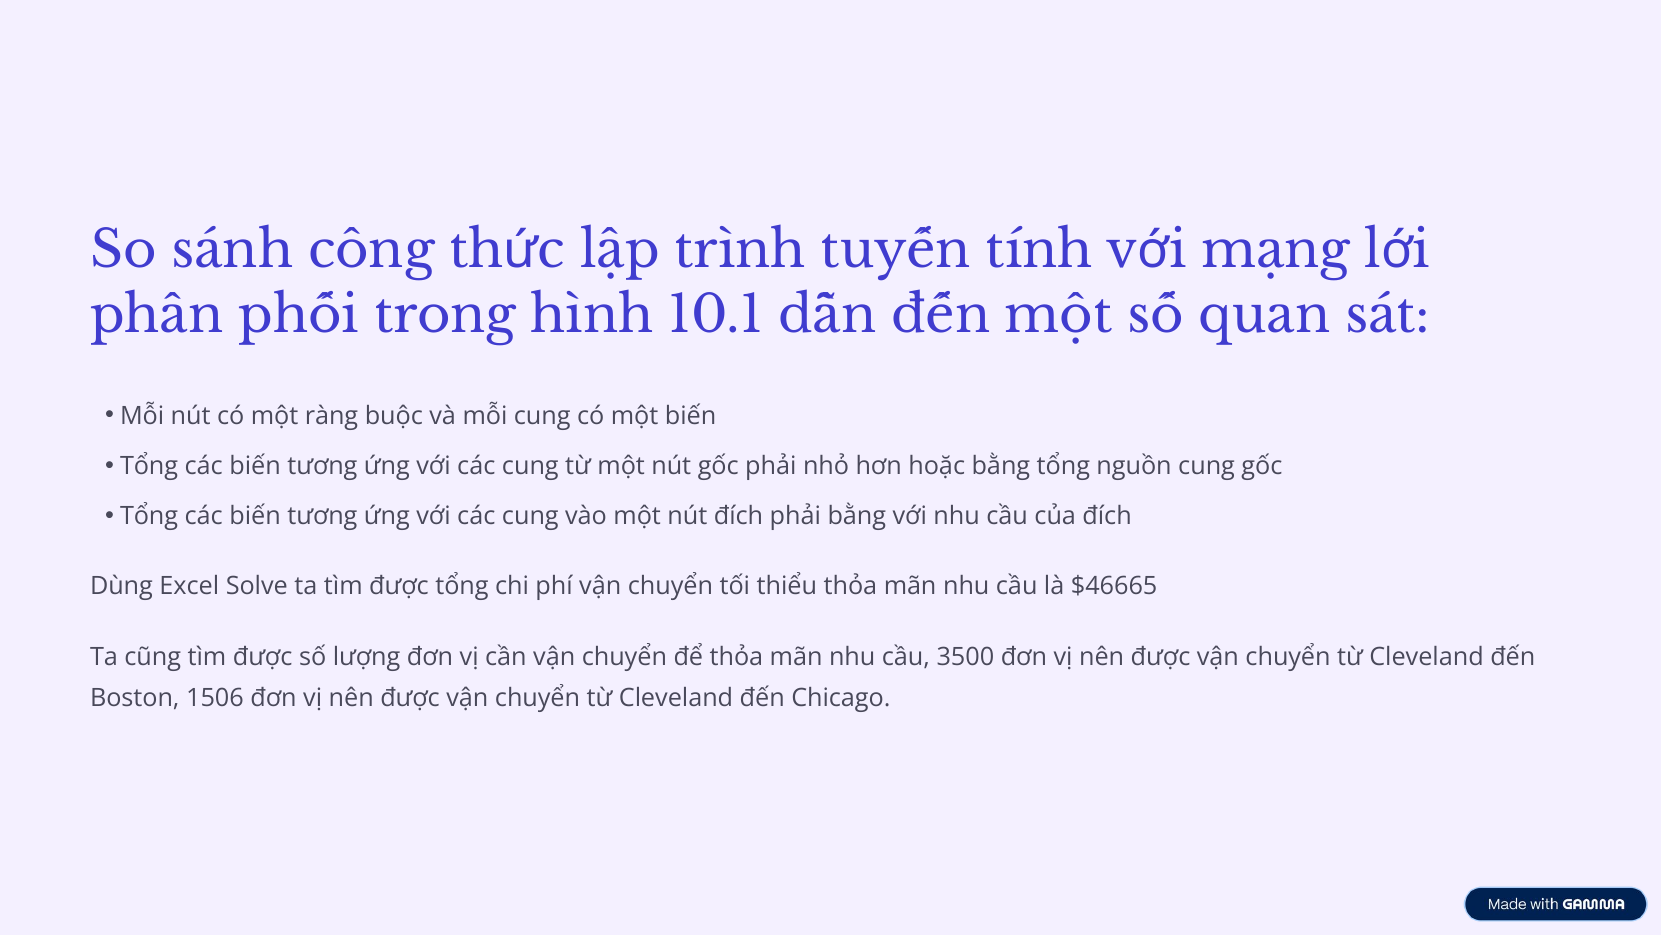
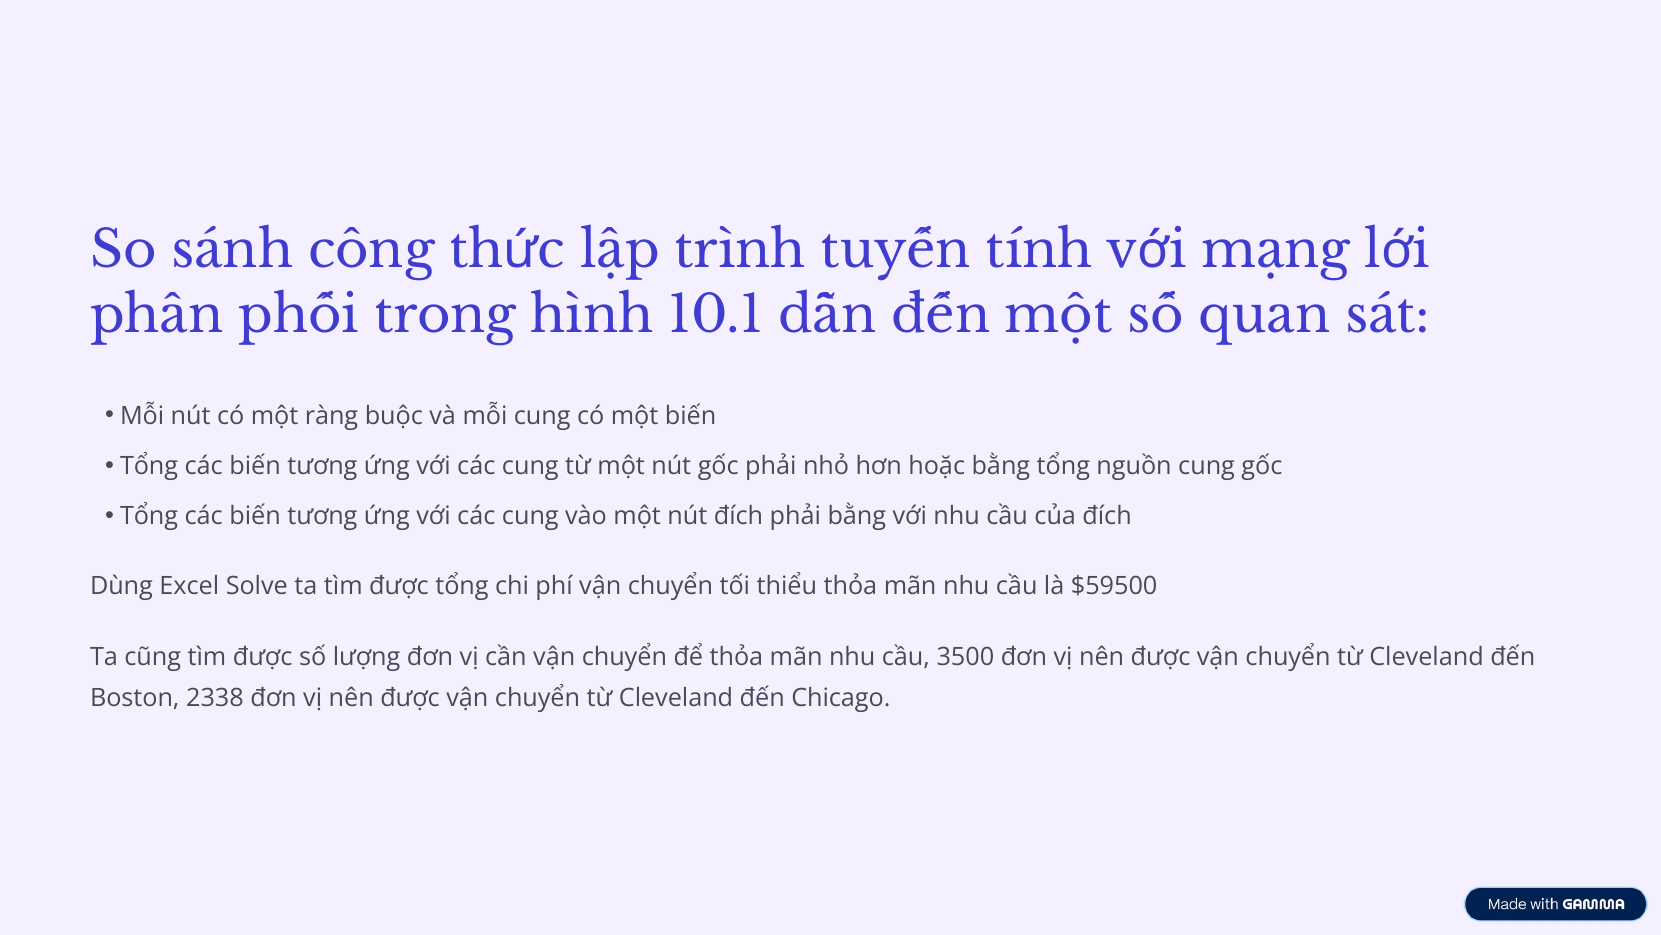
$46665: $46665 -> $59500 (1114, 586)
1506: 1506 -> 2338 (215, 697)
